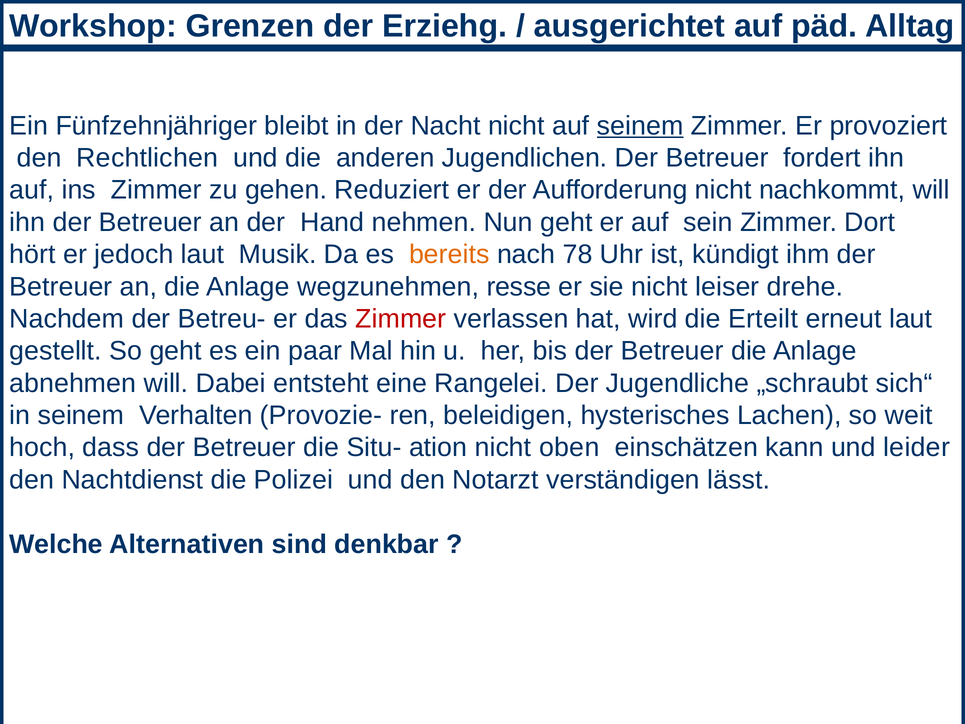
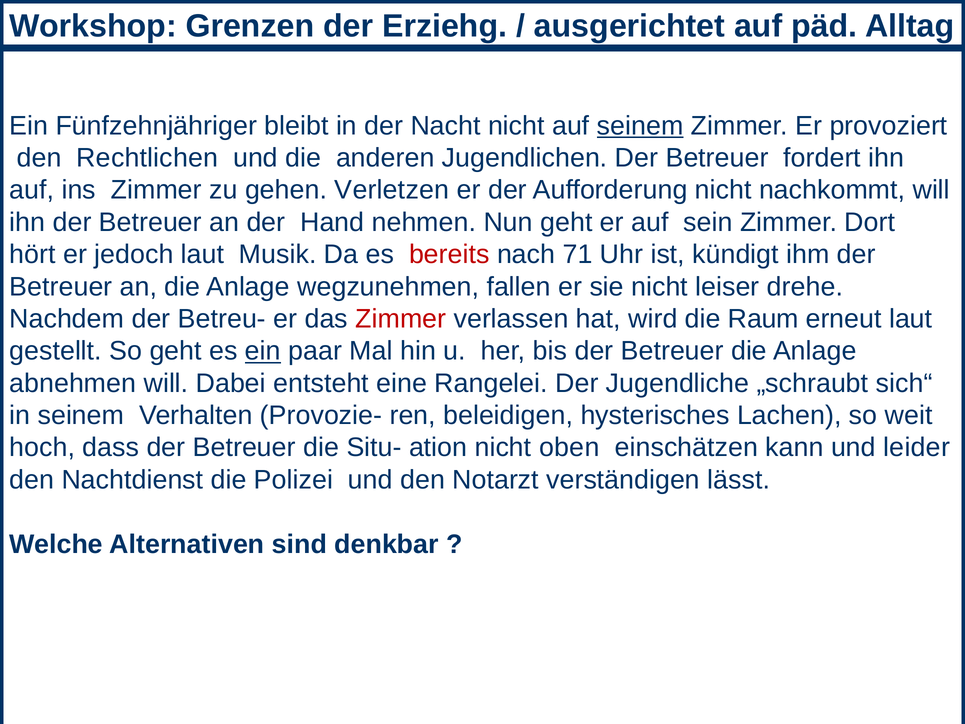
Reduziert: Reduziert -> Verletzen (392, 190)
bereits colour: orange -> red (449, 254)
78: 78 -> 71 (577, 254)
resse: resse -> fallen (519, 287)
Erteilt: Erteilt -> Raum (763, 319)
ein underline: none -> present (263, 351)
